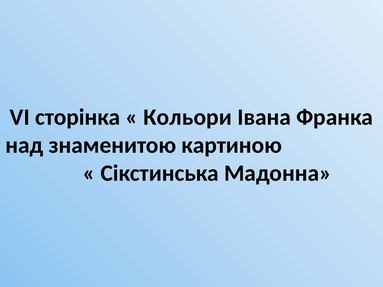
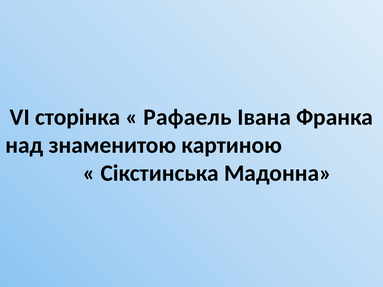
Кольори: Кольори -> Рафаель (188, 117)
